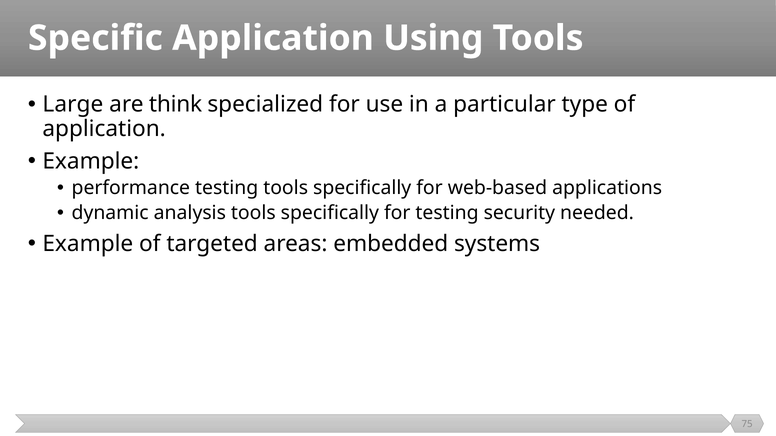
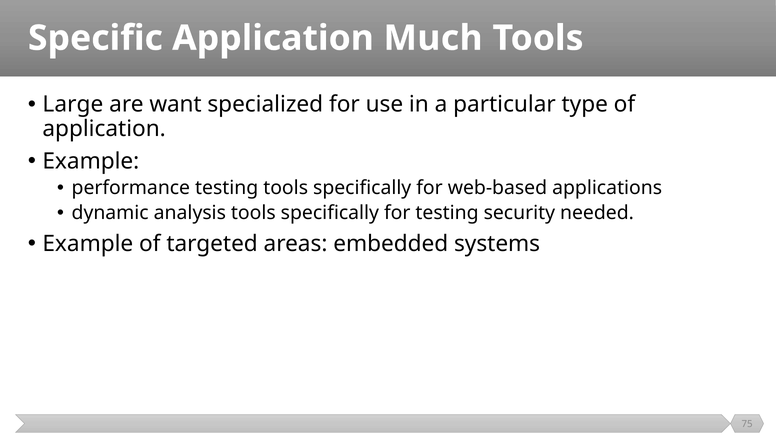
Using: Using -> Much (433, 38)
think: think -> want (176, 105)
